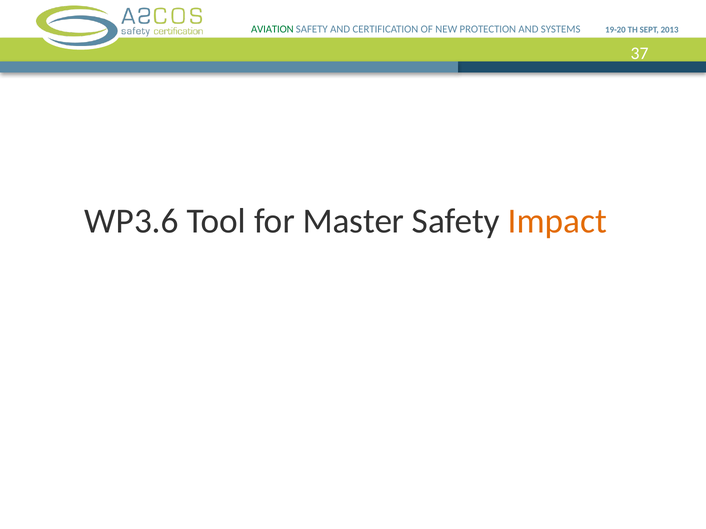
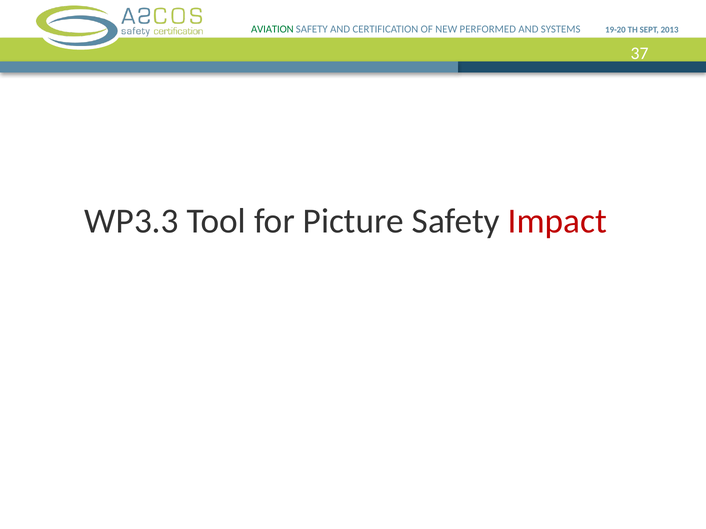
PROTECTION: PROTECTION -> PERFORMED (488, 29)
WP3.6: WP3.6 -> WP3.3 (132, 221)
Master: Master -> Picture (353, 221)
Impact colour: orange -> red (557, 221)
